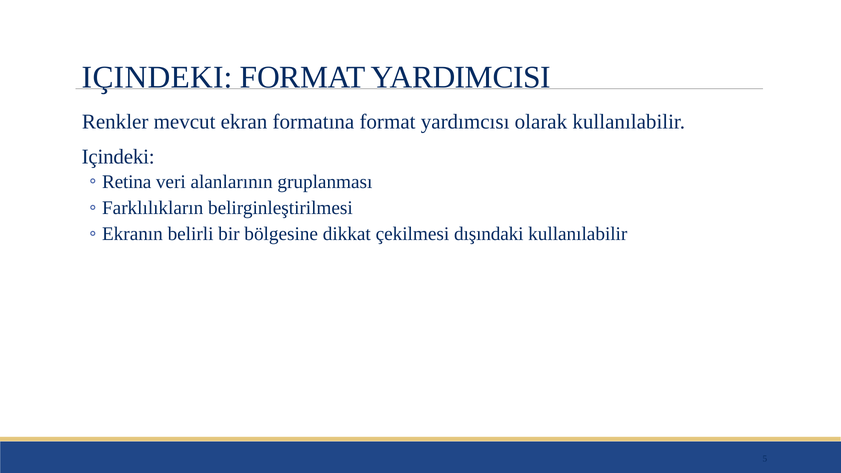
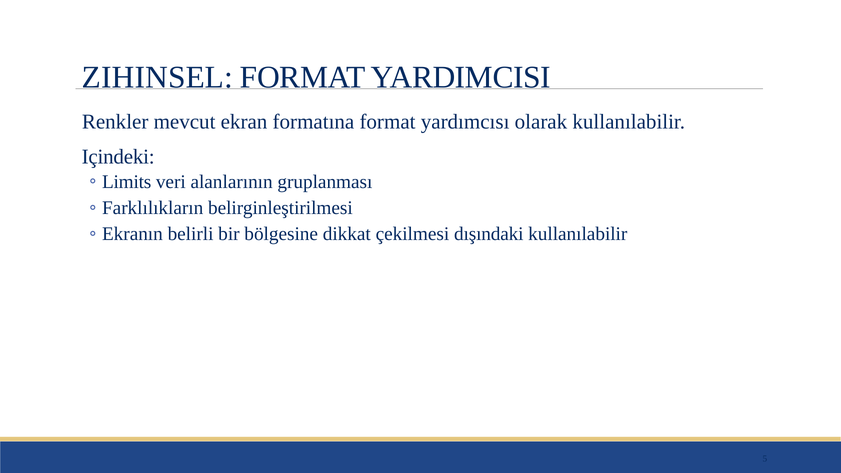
IÇINDEKI: IÇINDEKI -> ZIHINSEL (157, 77)
Retina: Retina -> Limits (127, 182)
